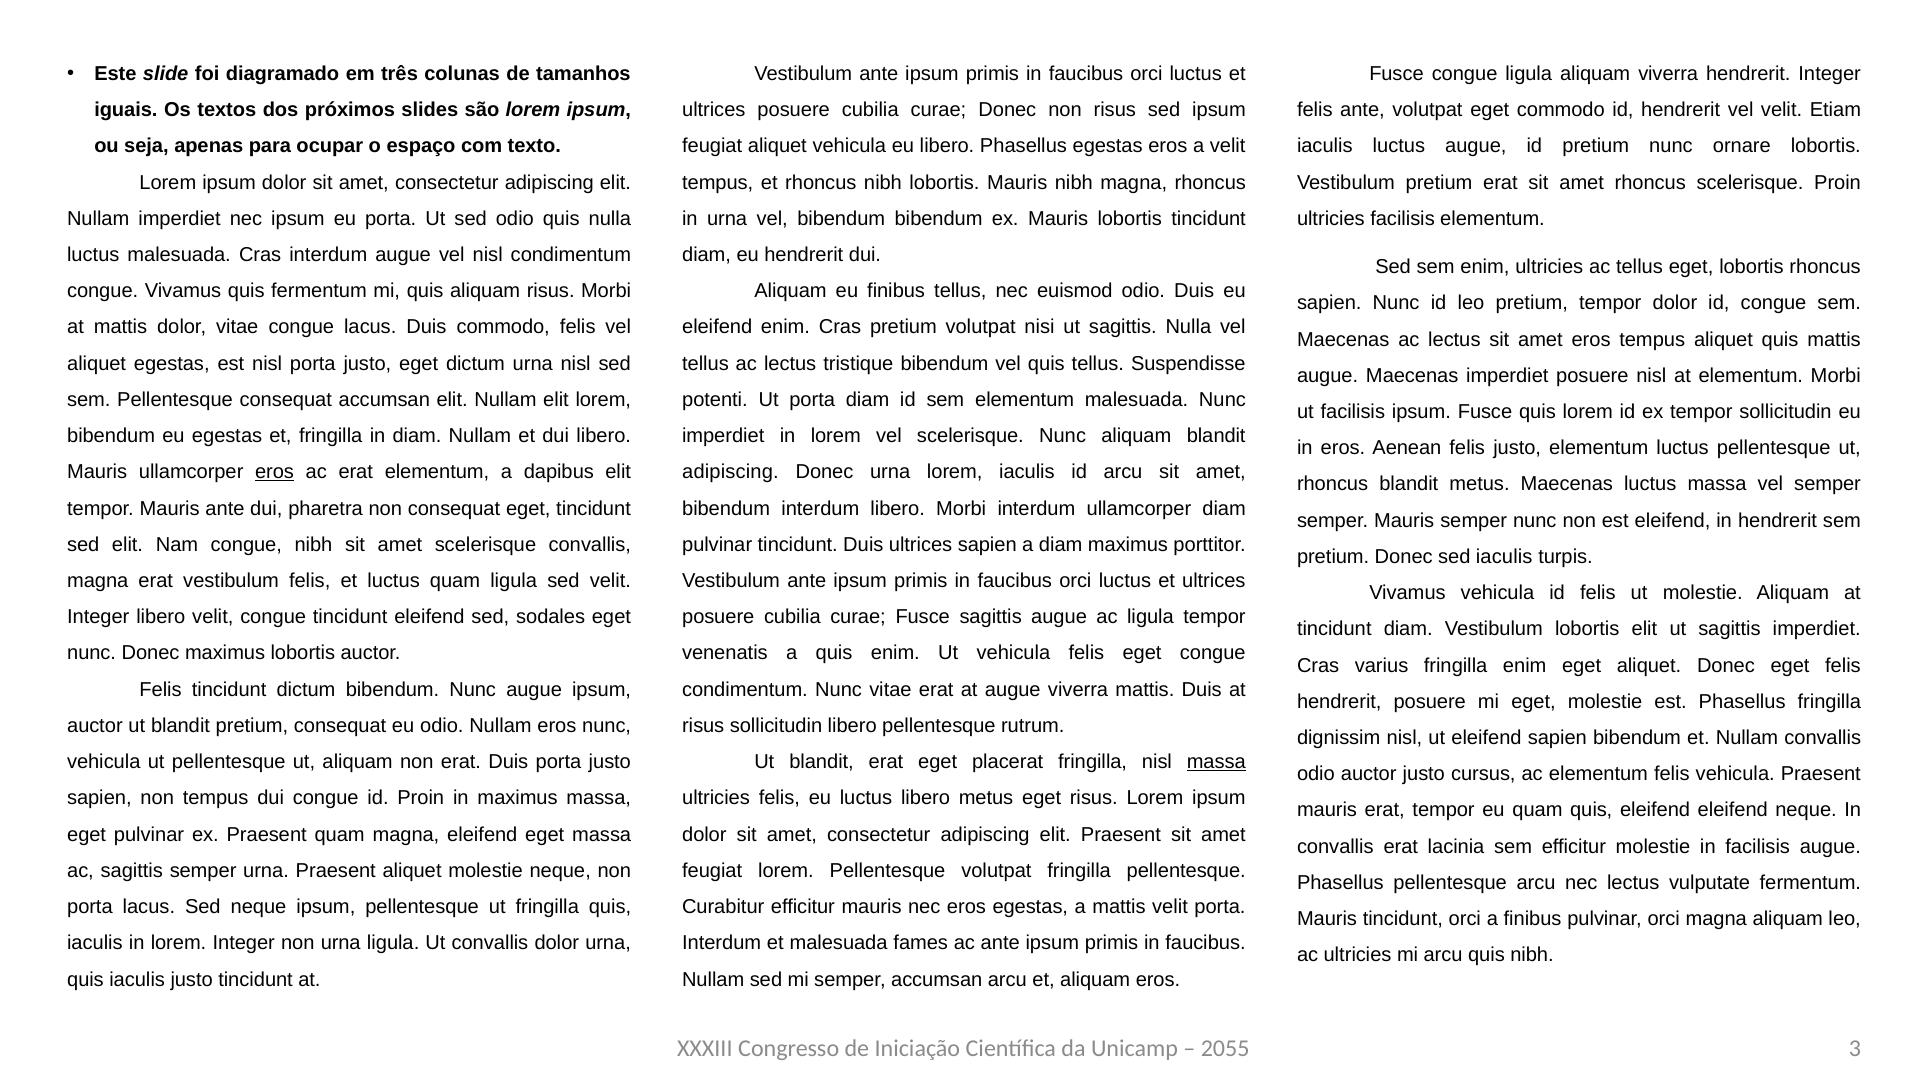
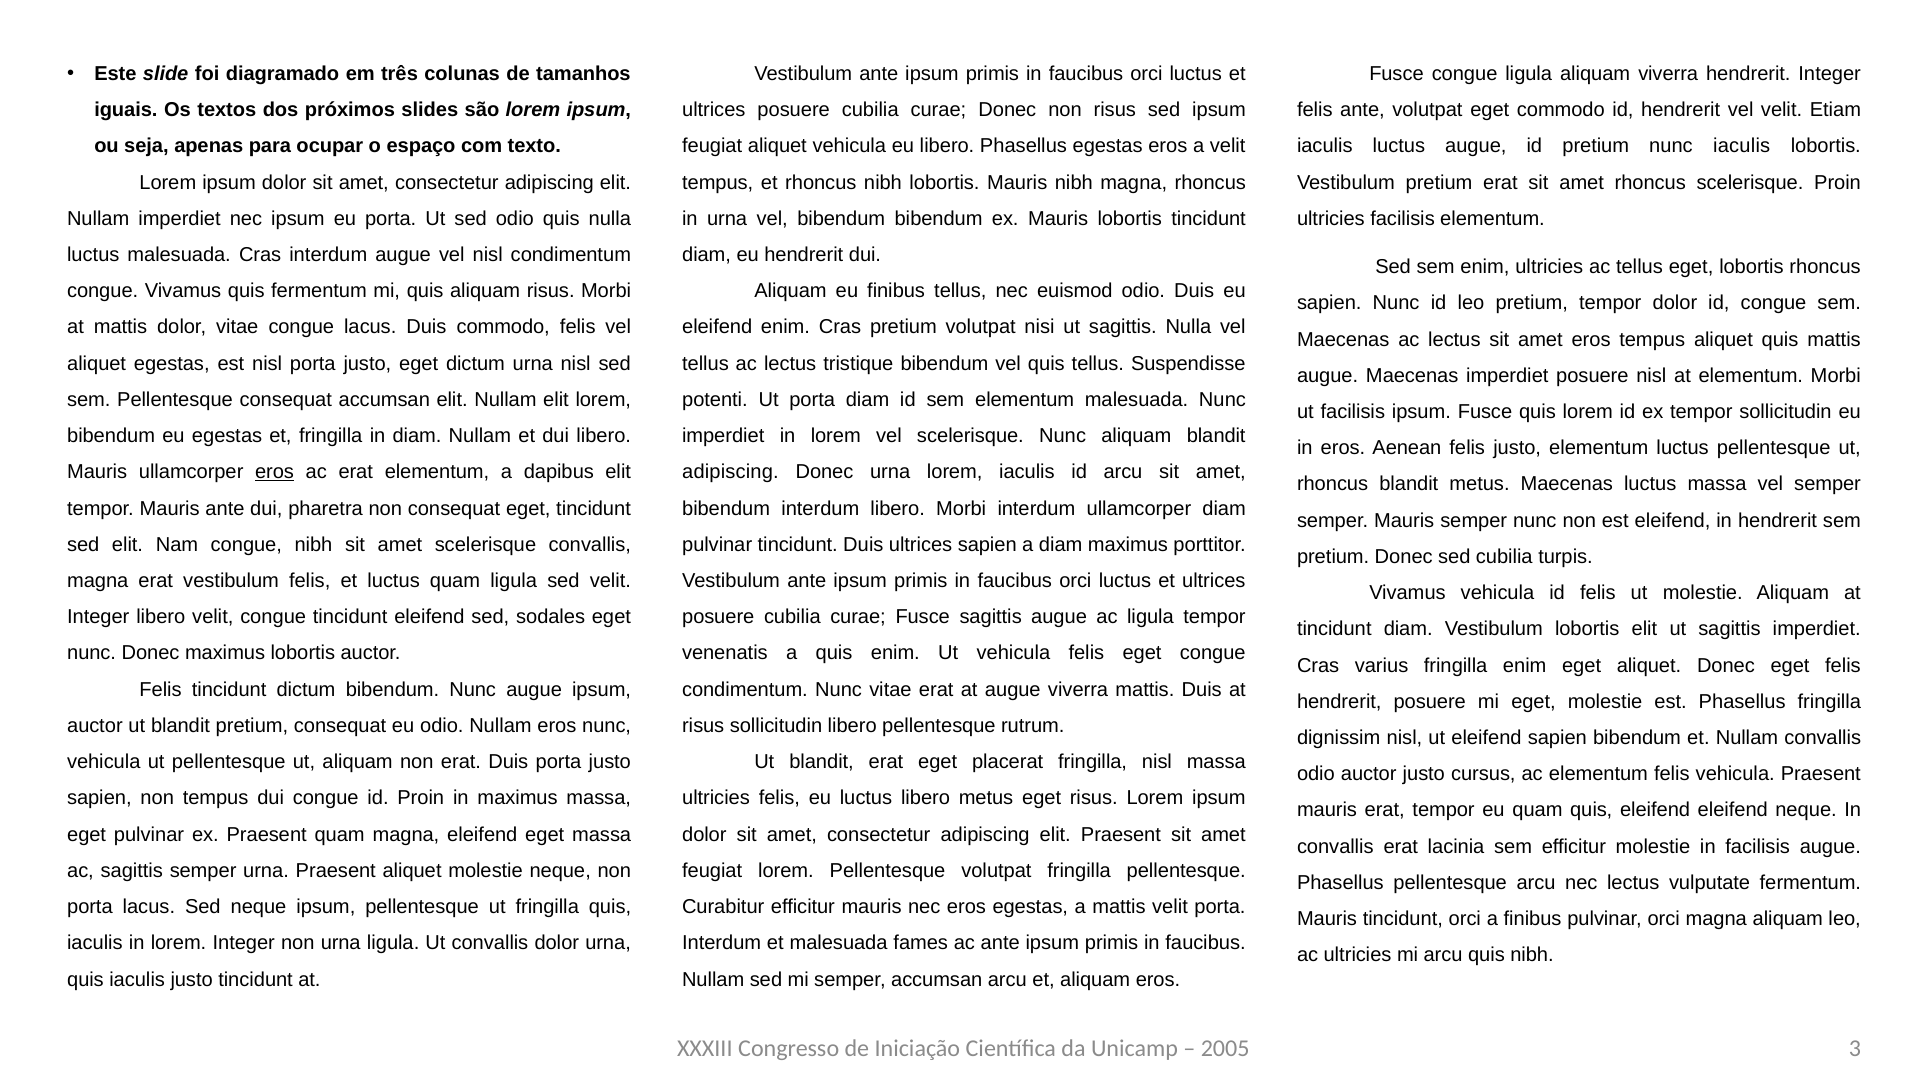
nunc ornare: ornare -> iaculis (1742, 146)
sed iaculis: iaculis -> cubilia (1504, 557)
massa underline: present -> none (1216, 762)
2055: 2055 -> 2005 (1225, 1048)
